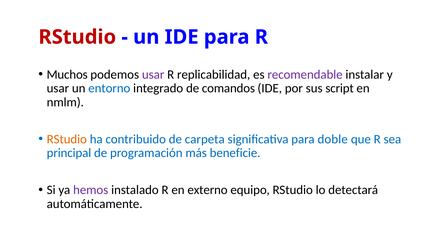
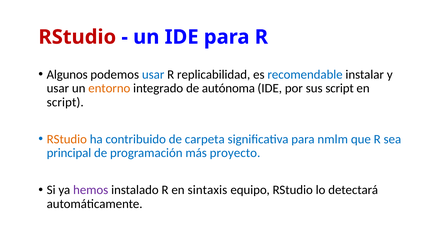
Muchos: Muchos -> Algunos (67, 75)
usar colour: purple -> blue (153, 75)
recomendable colour: purple -> blue (305, 75)
entorno colour: blue -> orange (109, 88)
comandos: comandos -> autónoma (228, 88)
nmlm: nmlm -> script (65, 102)
doble: doble -> nmlm (333, 139)
beneficie: beneficie -> proyecto (235, 153)
externo: externo -> sintaxis (207, 190)
